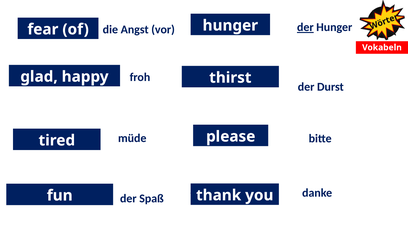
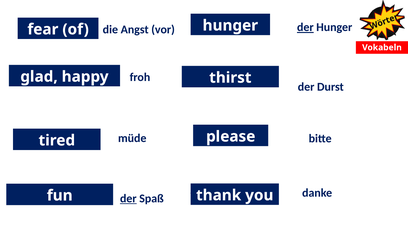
der underline: none -> present (128, 198)
